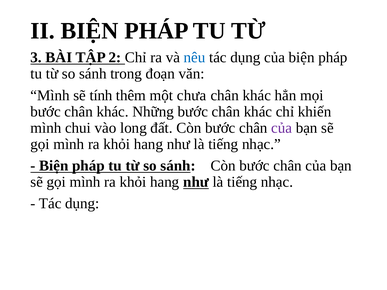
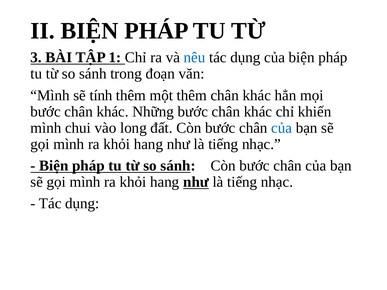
2: 2 -> 1 (115, 58)
một chưa: chưa -> thêm (192, 95)
của colour: purple -> blue (282, 128)
